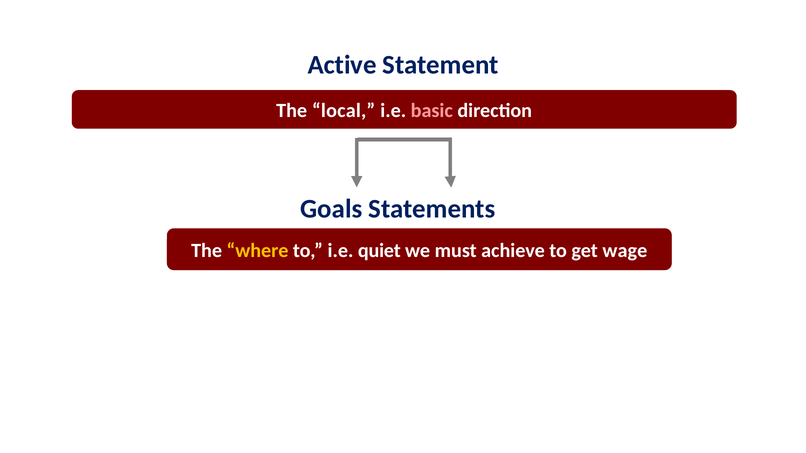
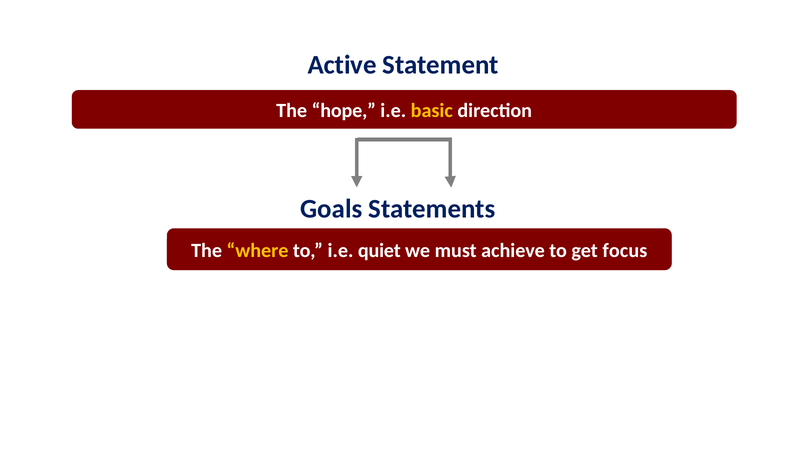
local: local -> hope (344, 111)
basic colour: pink -> yellow (432, 111)
wage: wage -> focus (625, 251)
